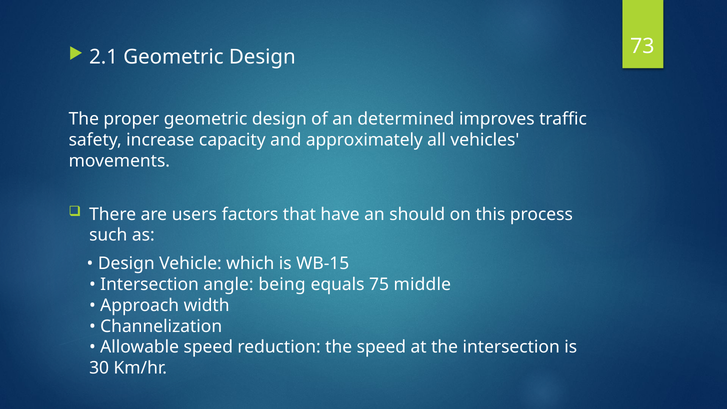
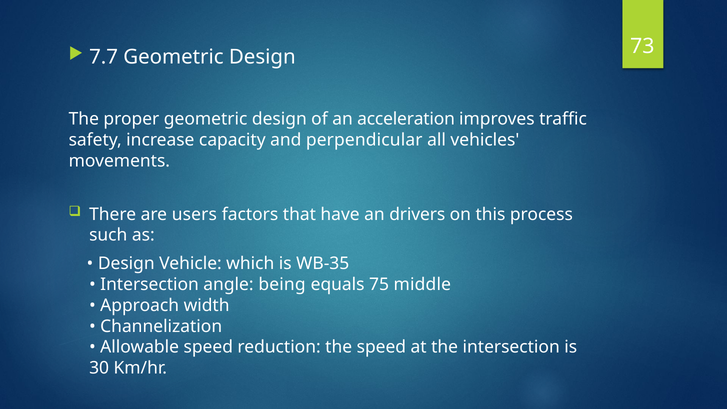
2.1: 2.1 -> 7.7 (104, 57)
determined: determined -> acceleration (406, 119)
approximately: approximately -> perpendicular (364, 140)
should: should -> drivers (417, 214)
WB-15: WB-15 -> WB-35 (323, 264)
